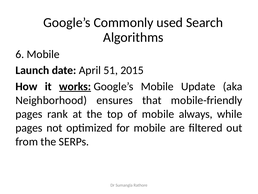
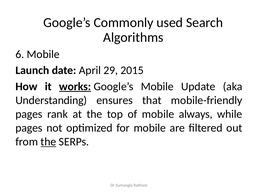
51: 51 -> 29 (111, 70)
Neighborhood: Neighborhood -> Understanding (51, 100)
the underline: none -> present (48, 141)
